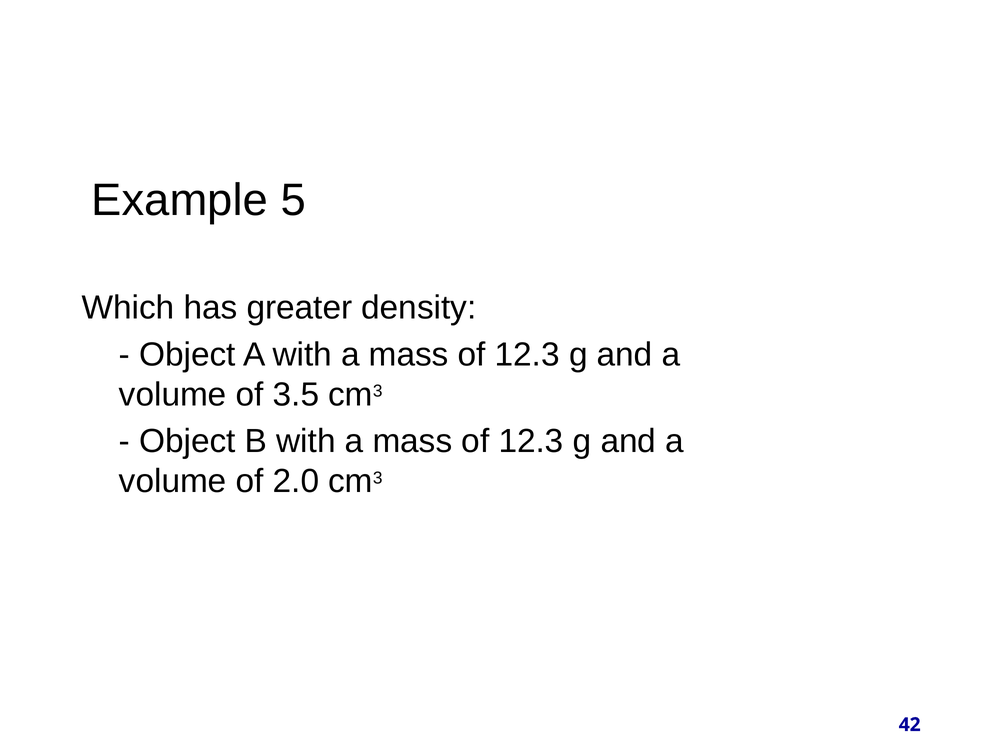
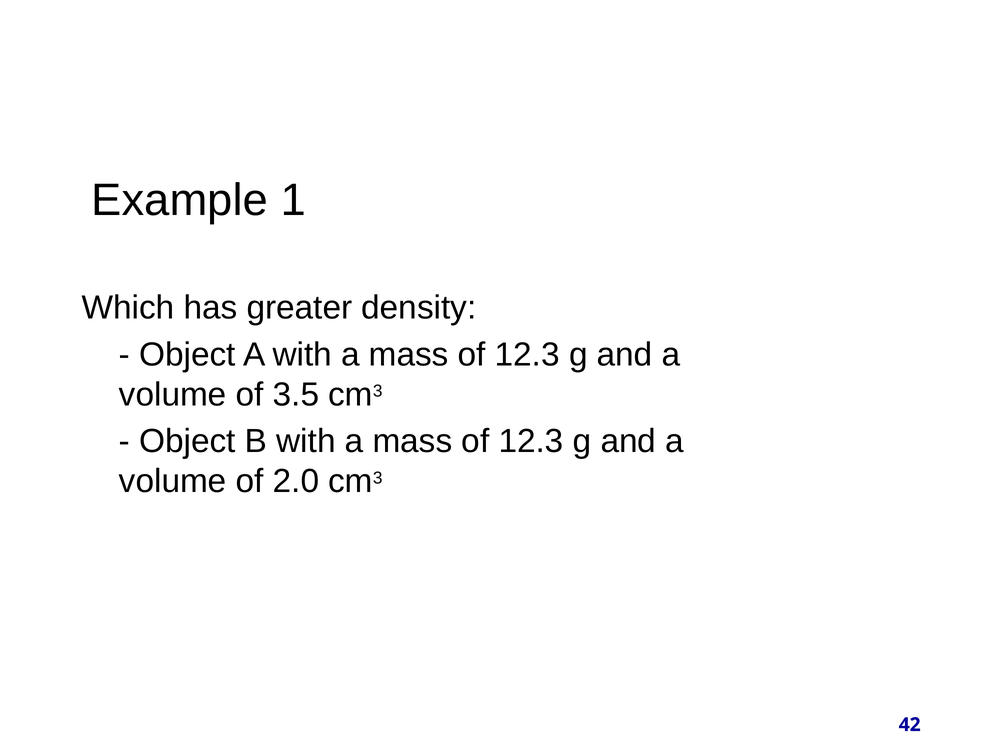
5: 5 -> 1 (293, 200)
